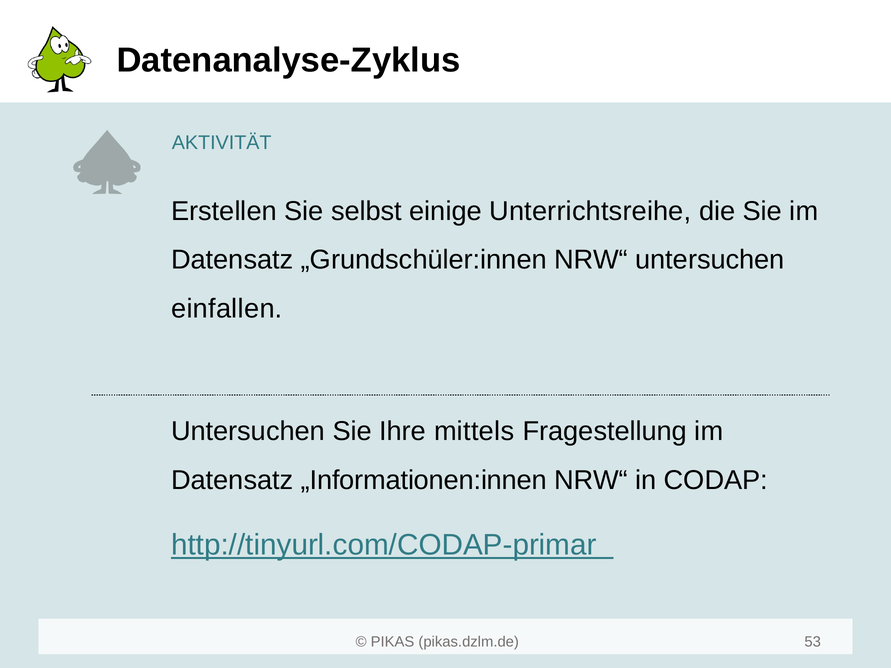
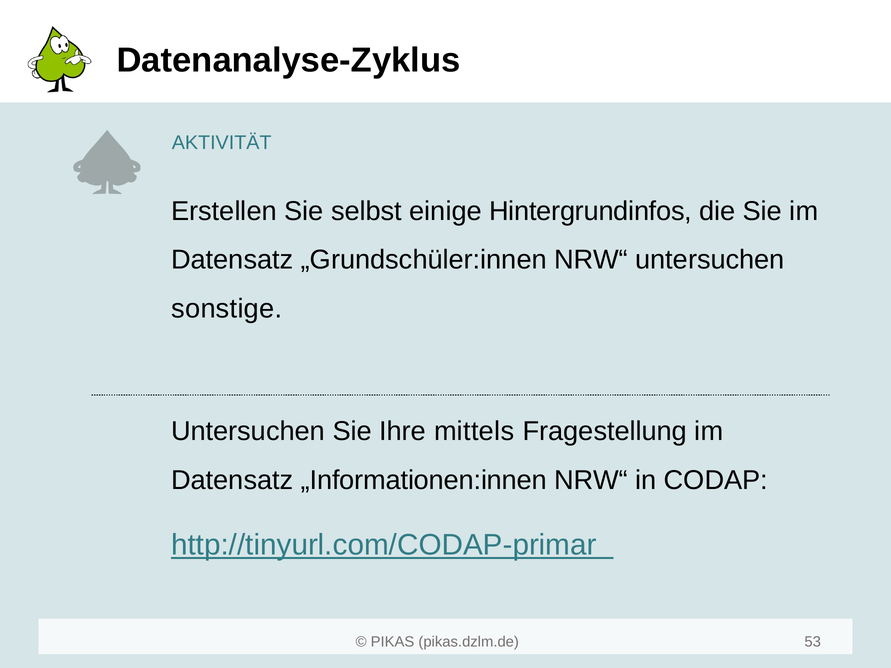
Unterrichtsreihe: Unterrichtsreihe -> Hintergrundinfos (591, 211)
einfallen: einfallen -> sonstige (227, 309)
